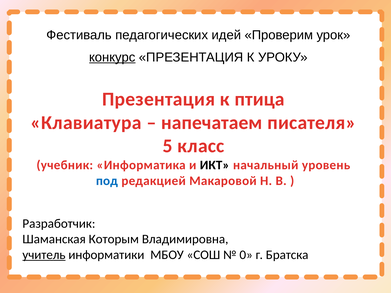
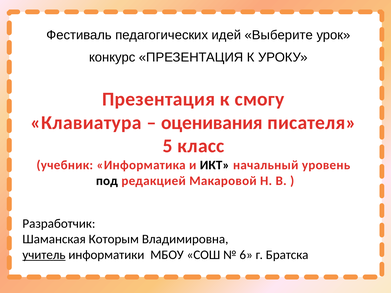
Проверим: Проверим -> Выберите (279, 35)
конкурс underline: present -> none (112, 57)
птица: птица -> смогу (260, 99)
напечатаем: напечатаем -> оценивания (212, 123)
под colour: blue -> black (107, 181)
0: 0 -> 6 (246, 255)
